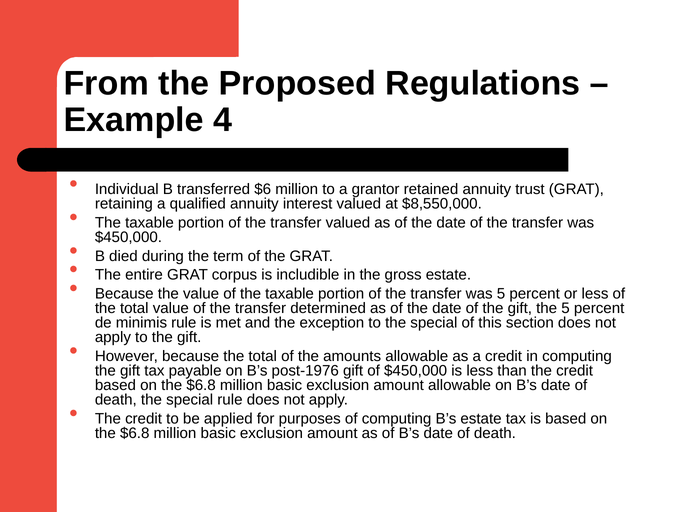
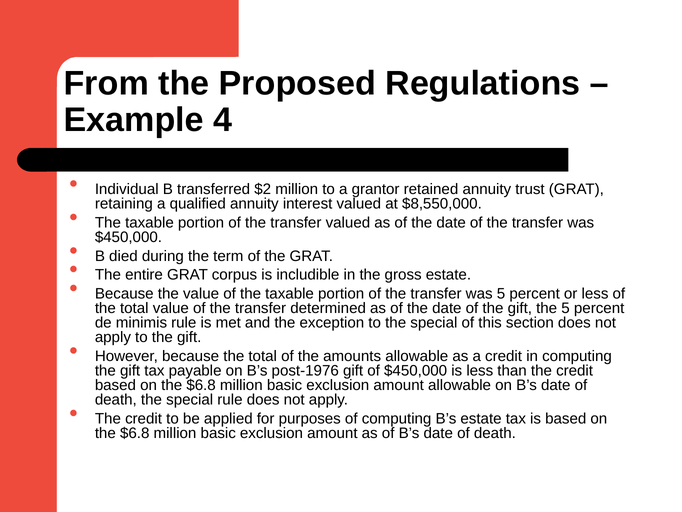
$6: $6 -> $2 (263, 189)
